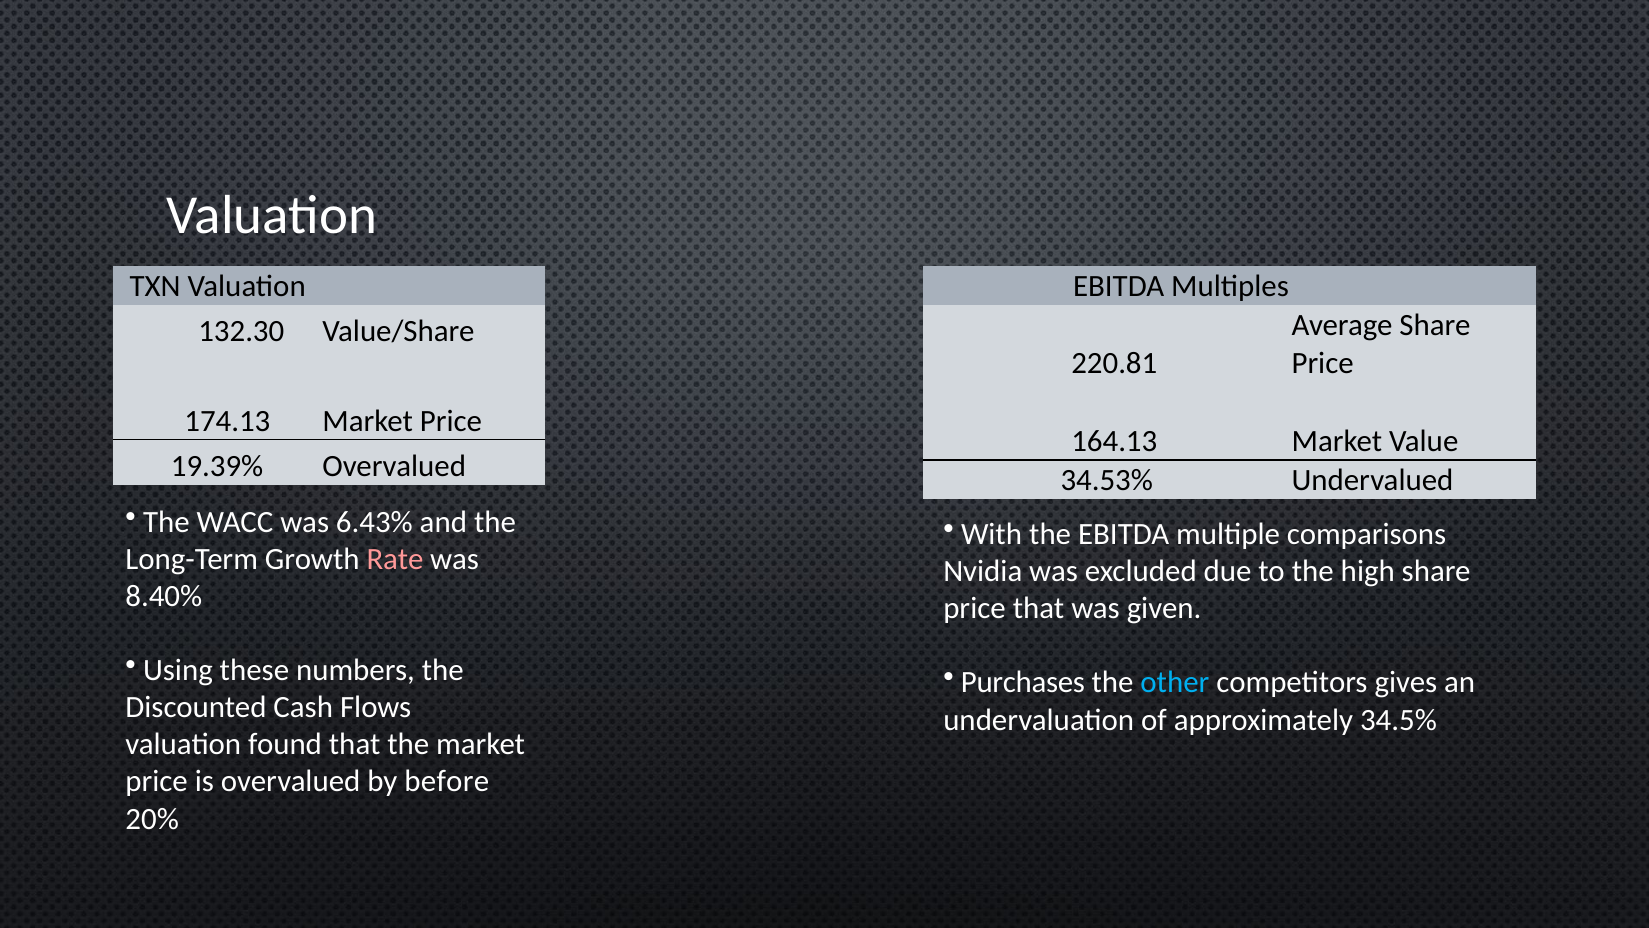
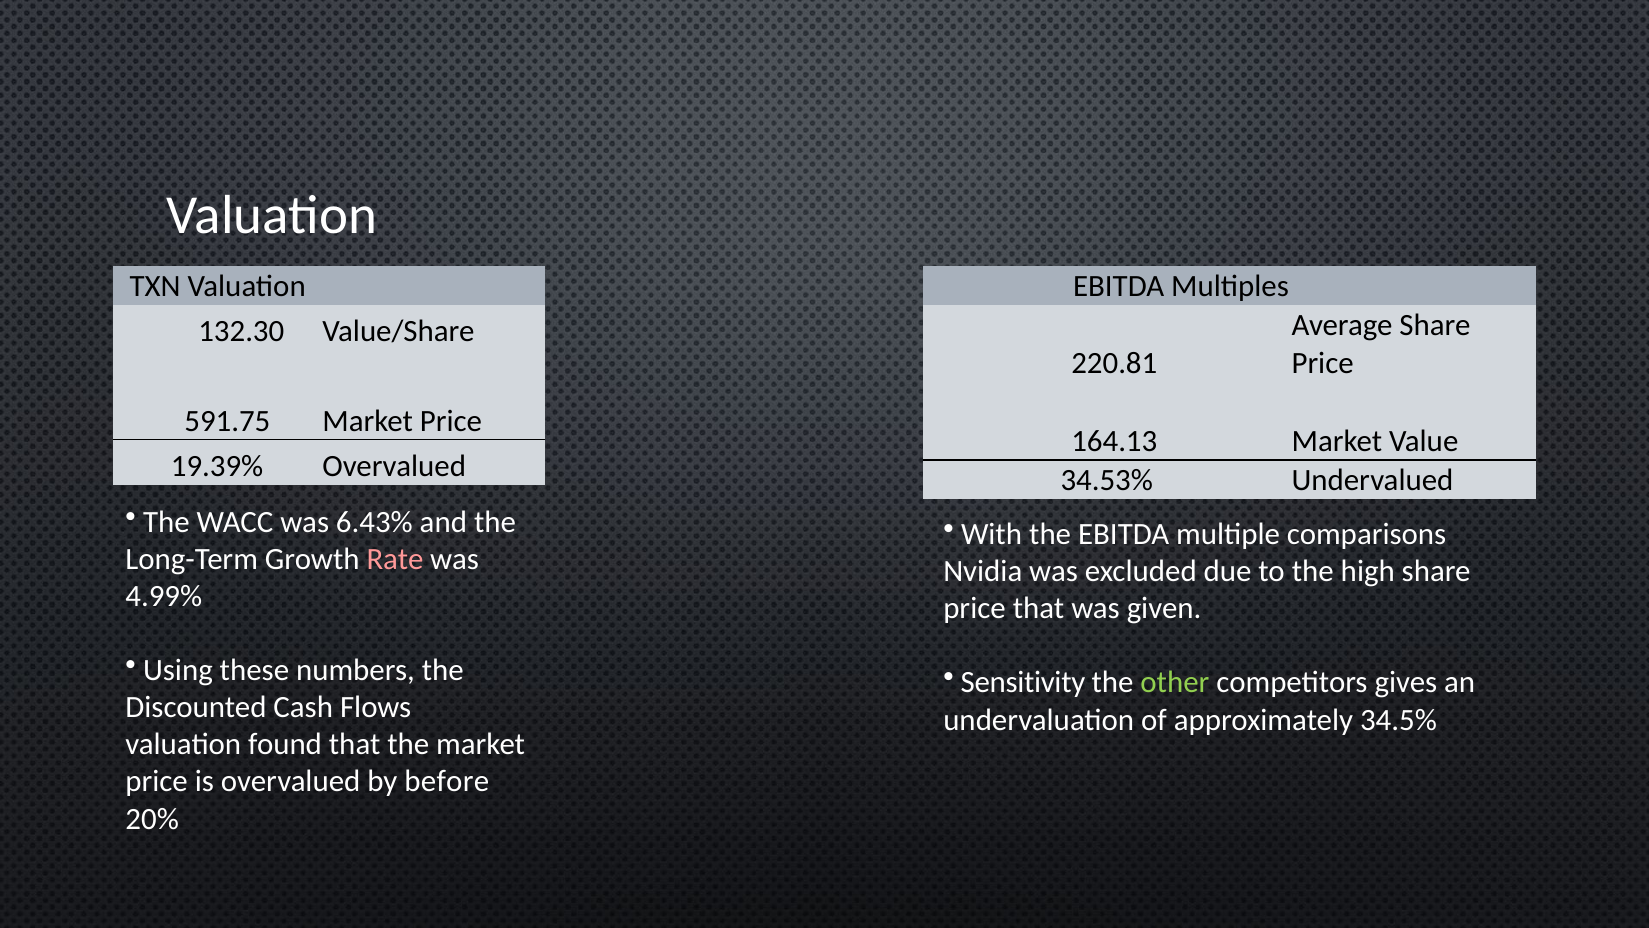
174.13: 174.13 -> 591.75 (227, 421)
8.40%: 8.40% -> 4.99% (164, 596)
Purchases: Purchases -> Sensitivity (1023, 682)
other colour: light blue -> light green (1175, 682)
